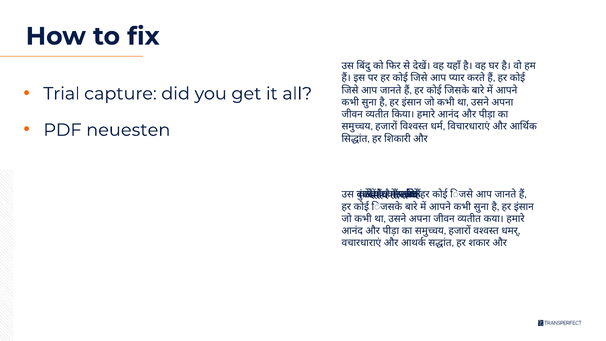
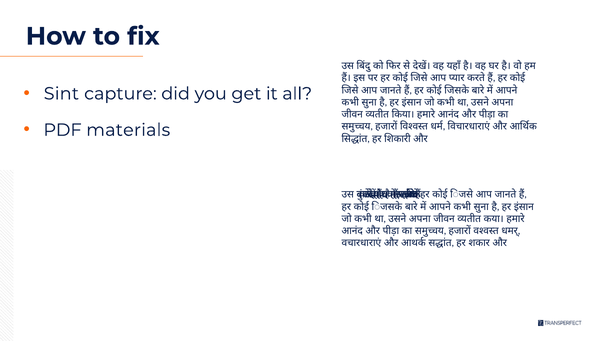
Trial: Trial -> Sint (61, 94)
neuesten: neuesten -> materials (128, 130)
